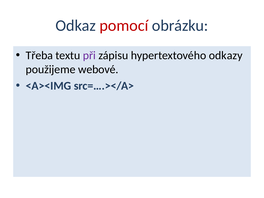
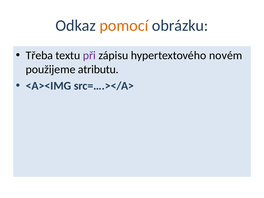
pomocí colour: red -> orange (124, 26)
odkazy: odkazy -> novém (226, 55)
webové: webové -> atributu (98, 69)
